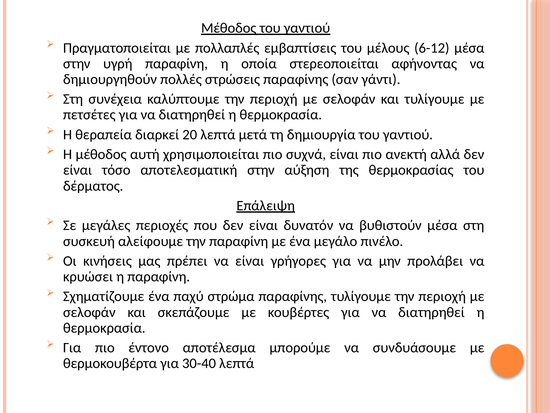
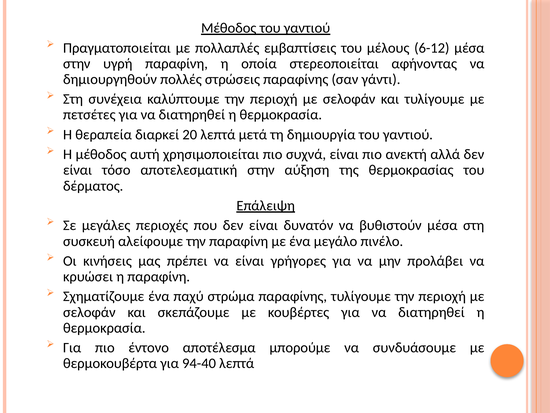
30-40: 30-40 -> 94-40 (199, 363)
